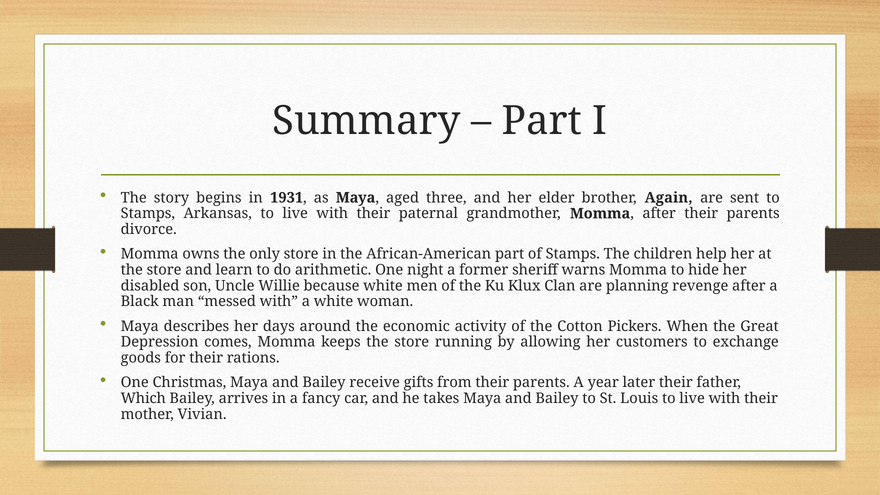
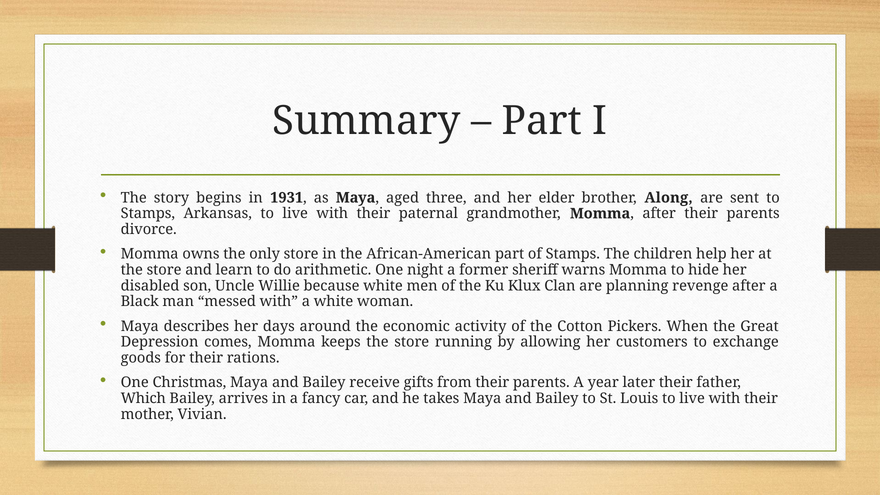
Again: Again -> Along (669, 198)
